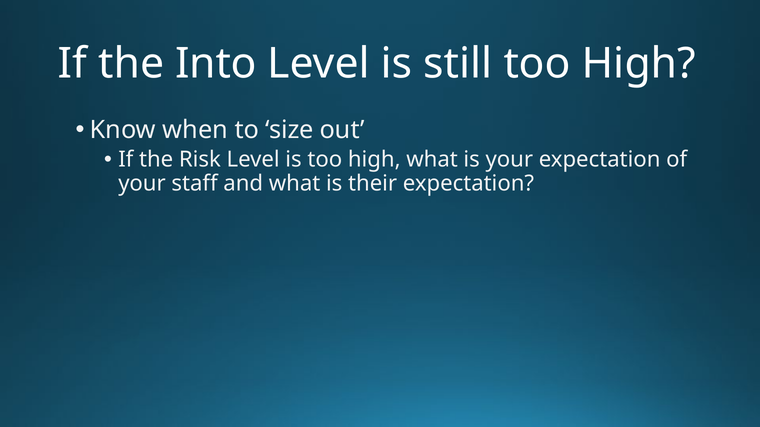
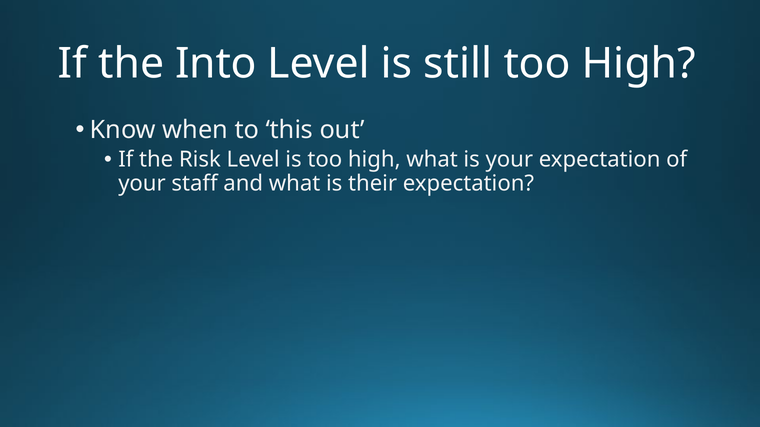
size: size -> this (289, 130)
